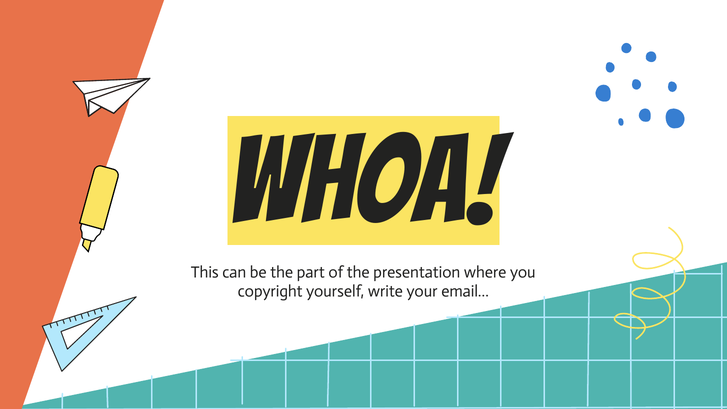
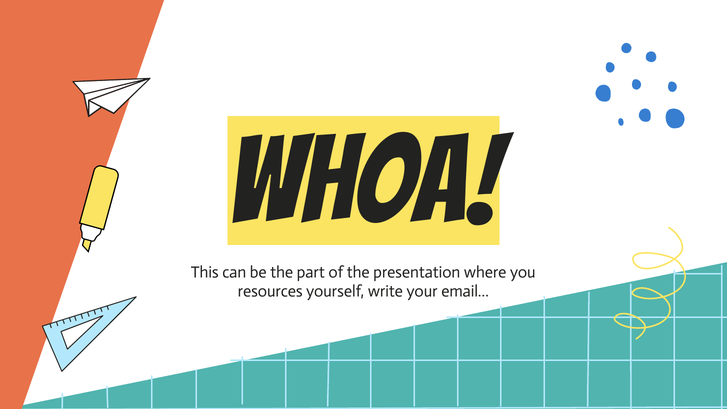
copyright: copyright -> resources (270, 292)
